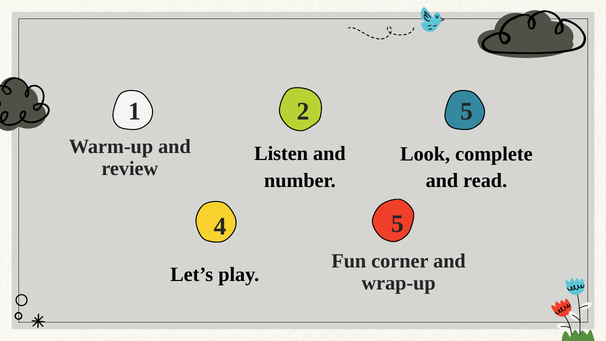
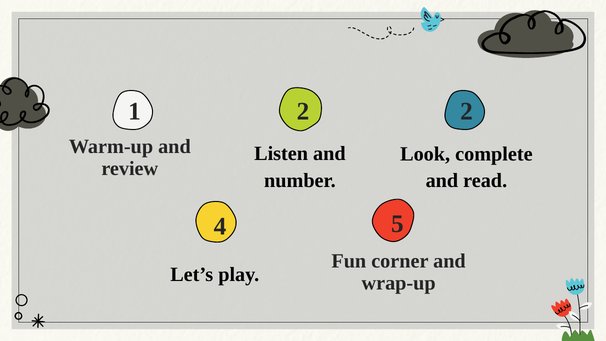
2 5: 5 -> 2 (466, 111)
